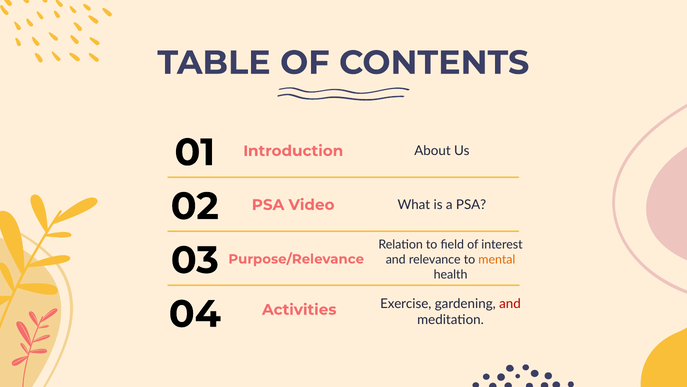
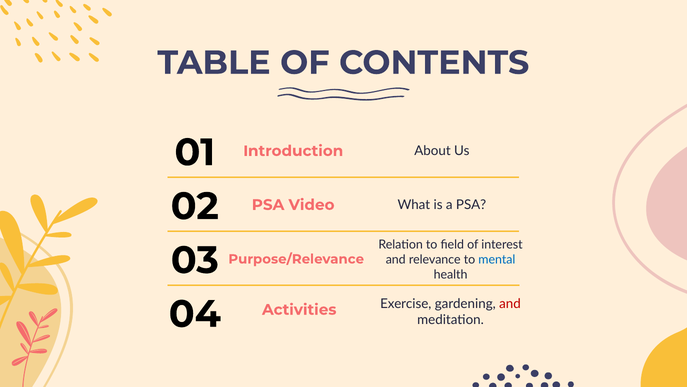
mental colour: orange -> blue (497, 259)
